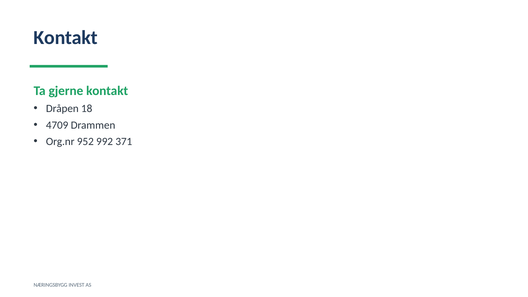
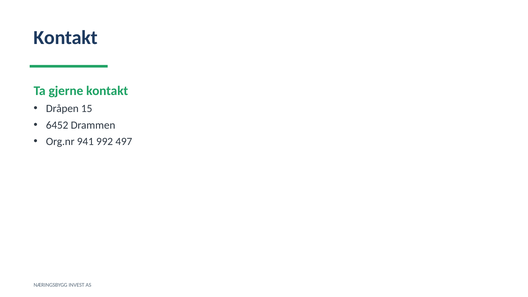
18: 18 -> 15 (87, 109)
4709: 4709 -> 6452 (57, 125)
952: 952 -> 941 (85, 142)
371: 371 -> 497 (124, 142)
